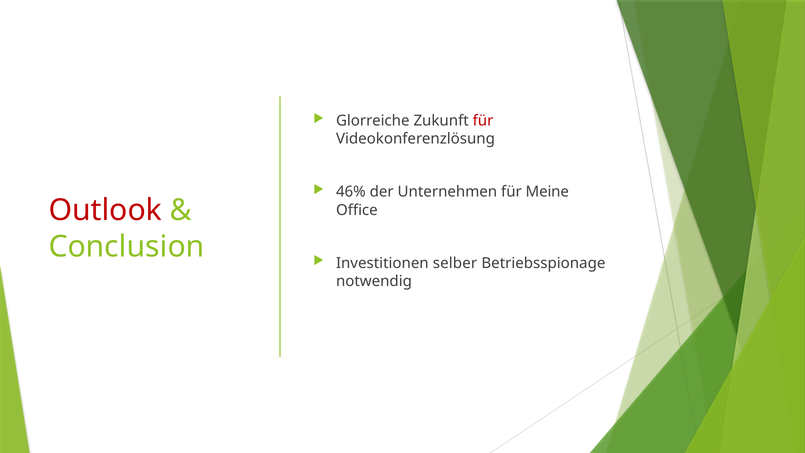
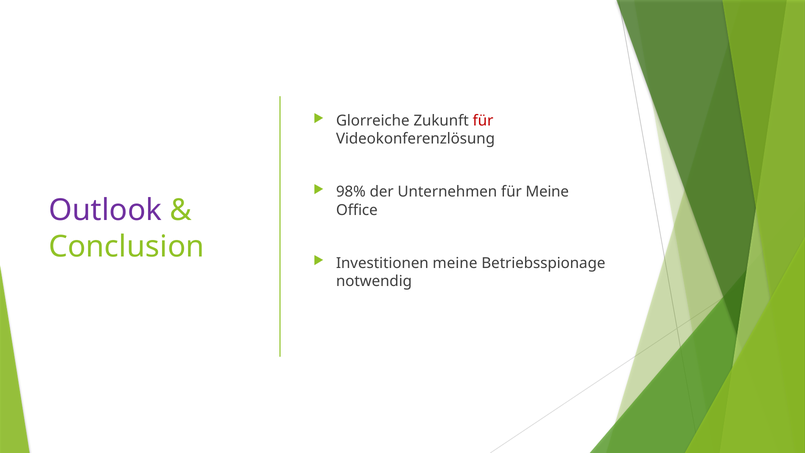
46%: 46% -> 98% (351, 192)
Outlook colour: red -> purple (105, 210)
Investitionen selber: selber -> meine (455, 263)
